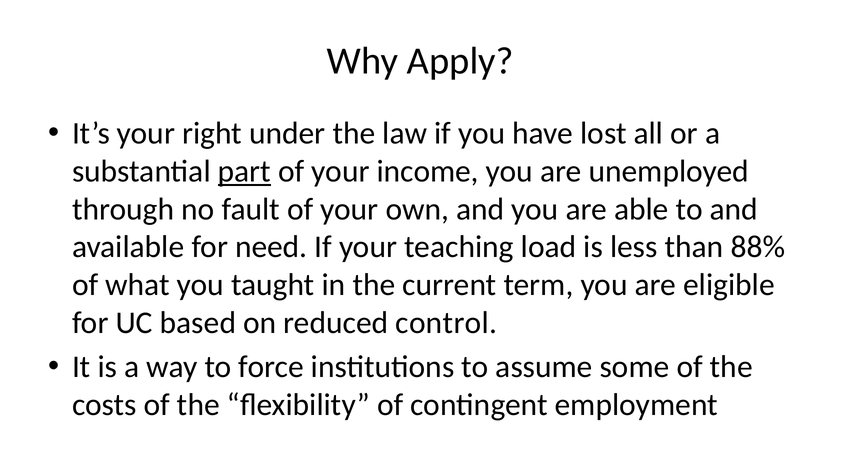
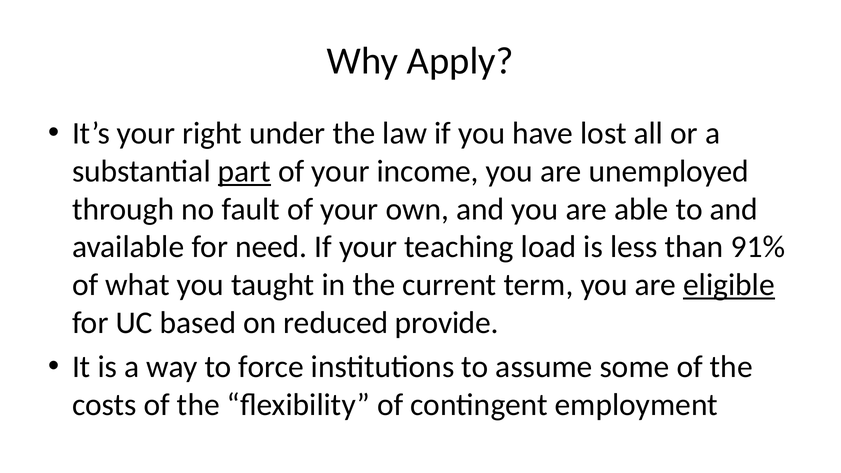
88%: 88% -> 91% (758, 247)
eligible underline: none -> present (729, 285)
control: control -> provide (447, 323)
